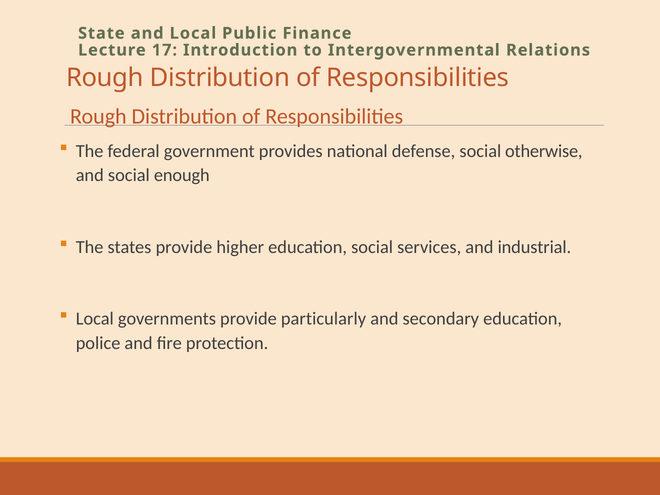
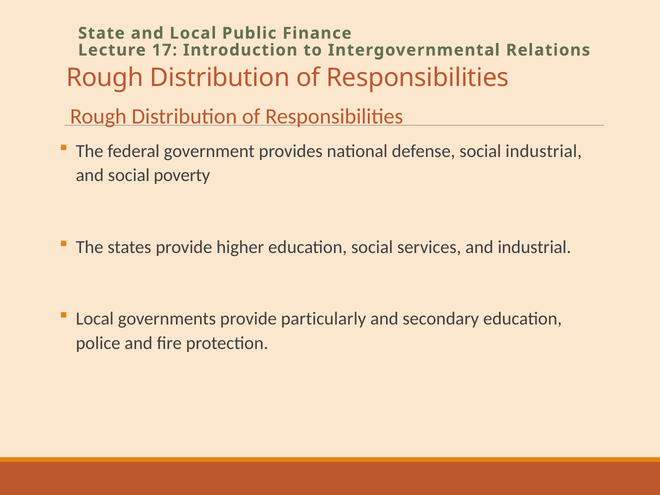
social otherwise: otherwise -> industrial (544, 151)
enough: enough -> poverty (182, 175)
